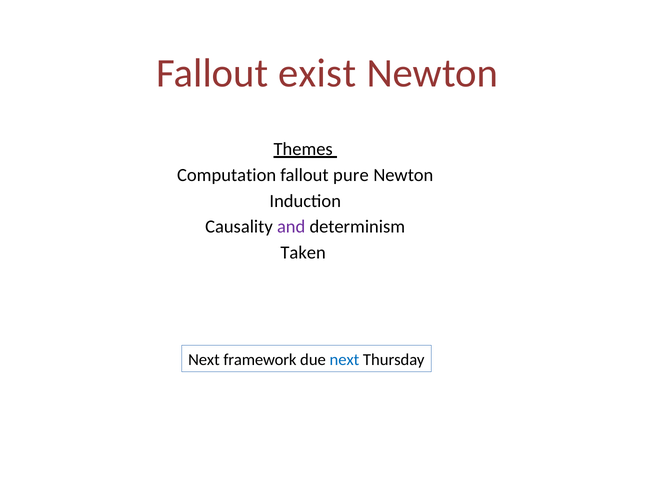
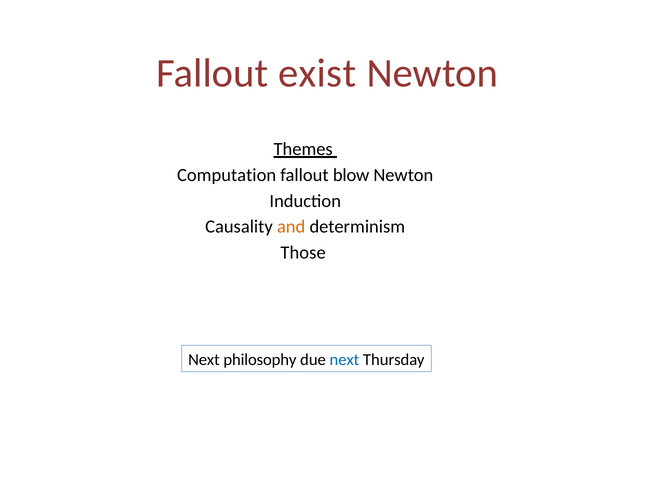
pure: pure -> blow (351, 175)
and colour: purple -> orange (291, 227)
Taken: Taken -> Those (303, 253)
framework: framework -> philosophy (260, 359)
